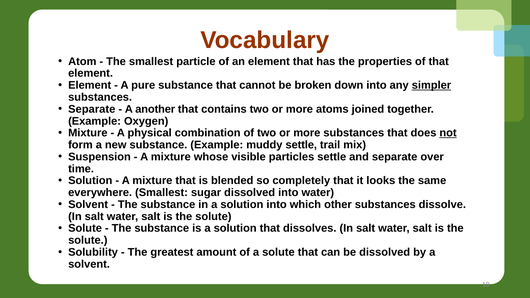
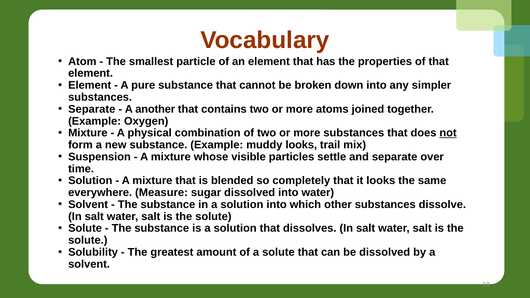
simpler underline: present -> none (431, 85)
muddy settle: settle -> looks (301, 145)
everywhere Smallest: Smallest -> Measure (161, 193)
